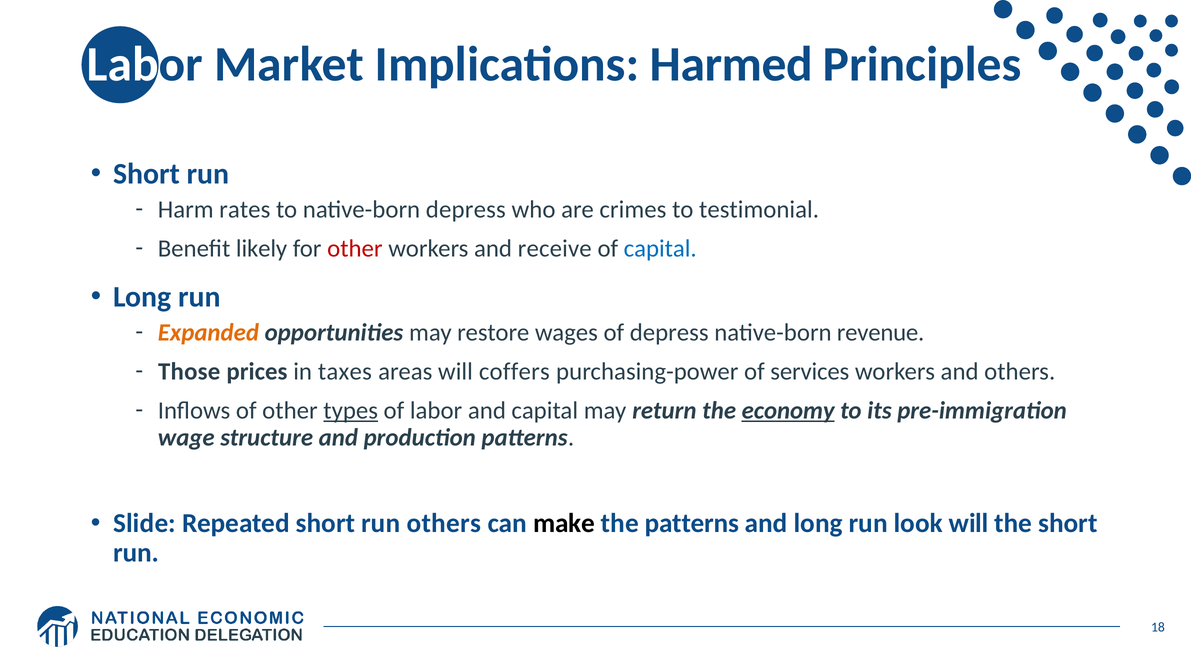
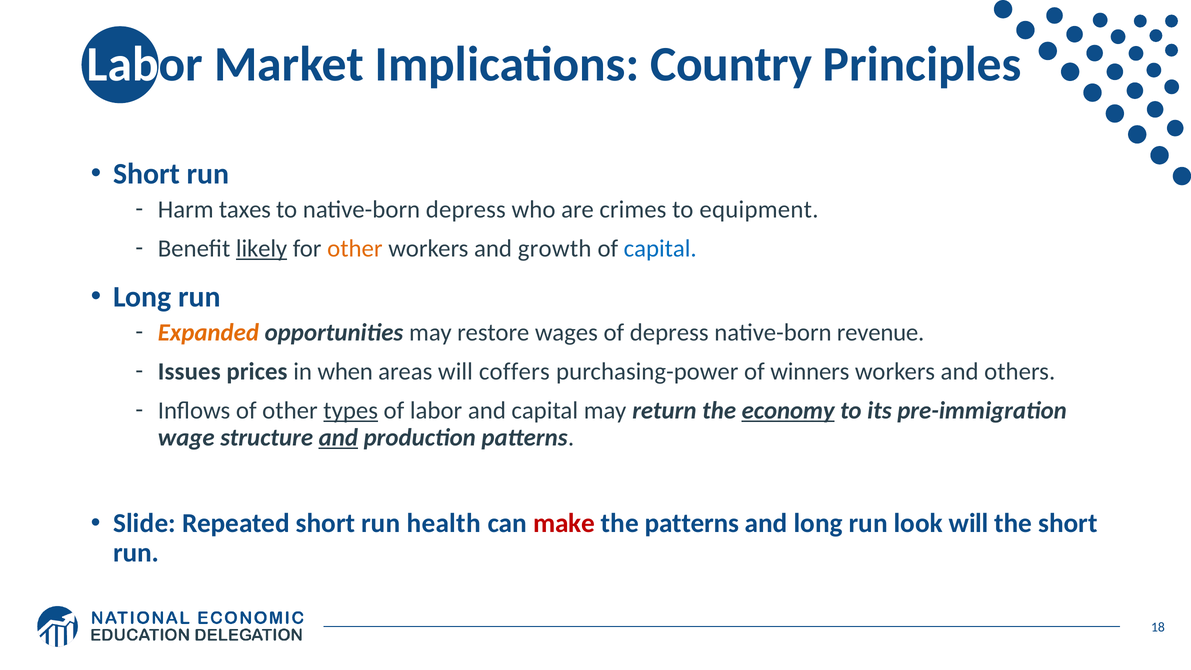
Harmed: Harmed -> Country (731, 64)
rates: rates -> taxes (245, 209)
testimonial: testimonial -> equipment (759, 209)
likely underline: none -> present (262, 249)
other colour: red -> orange (355, 249)
receive: receive -> growth (555, 249)
Those: Those -> Issues (189, 372)
taxes: taxes -> when (345, 372)
services: services -> winners (810, 372)
and underline: none -> present (338, 438)
run others: others -> health (444, 523)
make colour: black -> red (564, 523)
